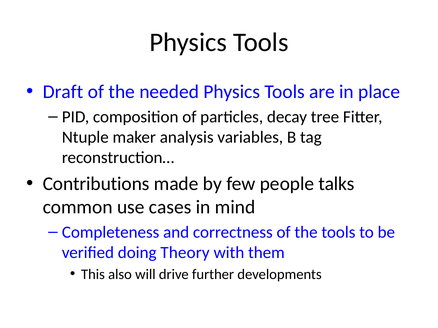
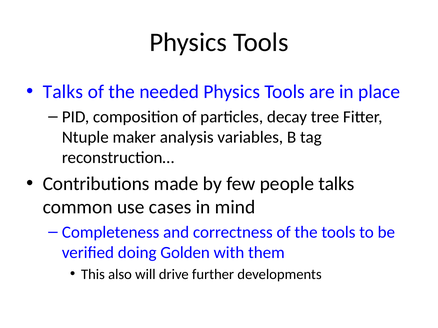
Draft: Draft -> Talks (63, 92)
Theory: Theory -> Golden (185, 253)
